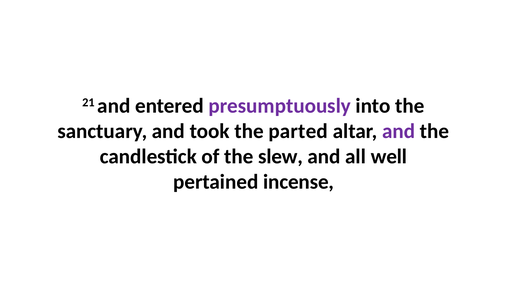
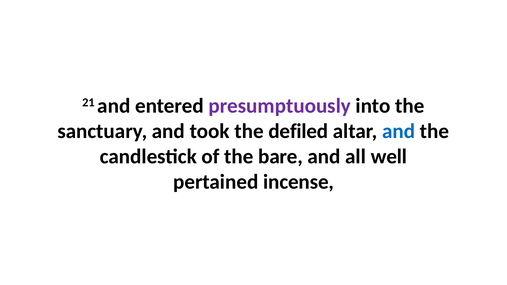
parted: parted -> defiled (298, 131)
and colour: purple -> blue (399, 131)
slew: slew -> bare (281, 157)
